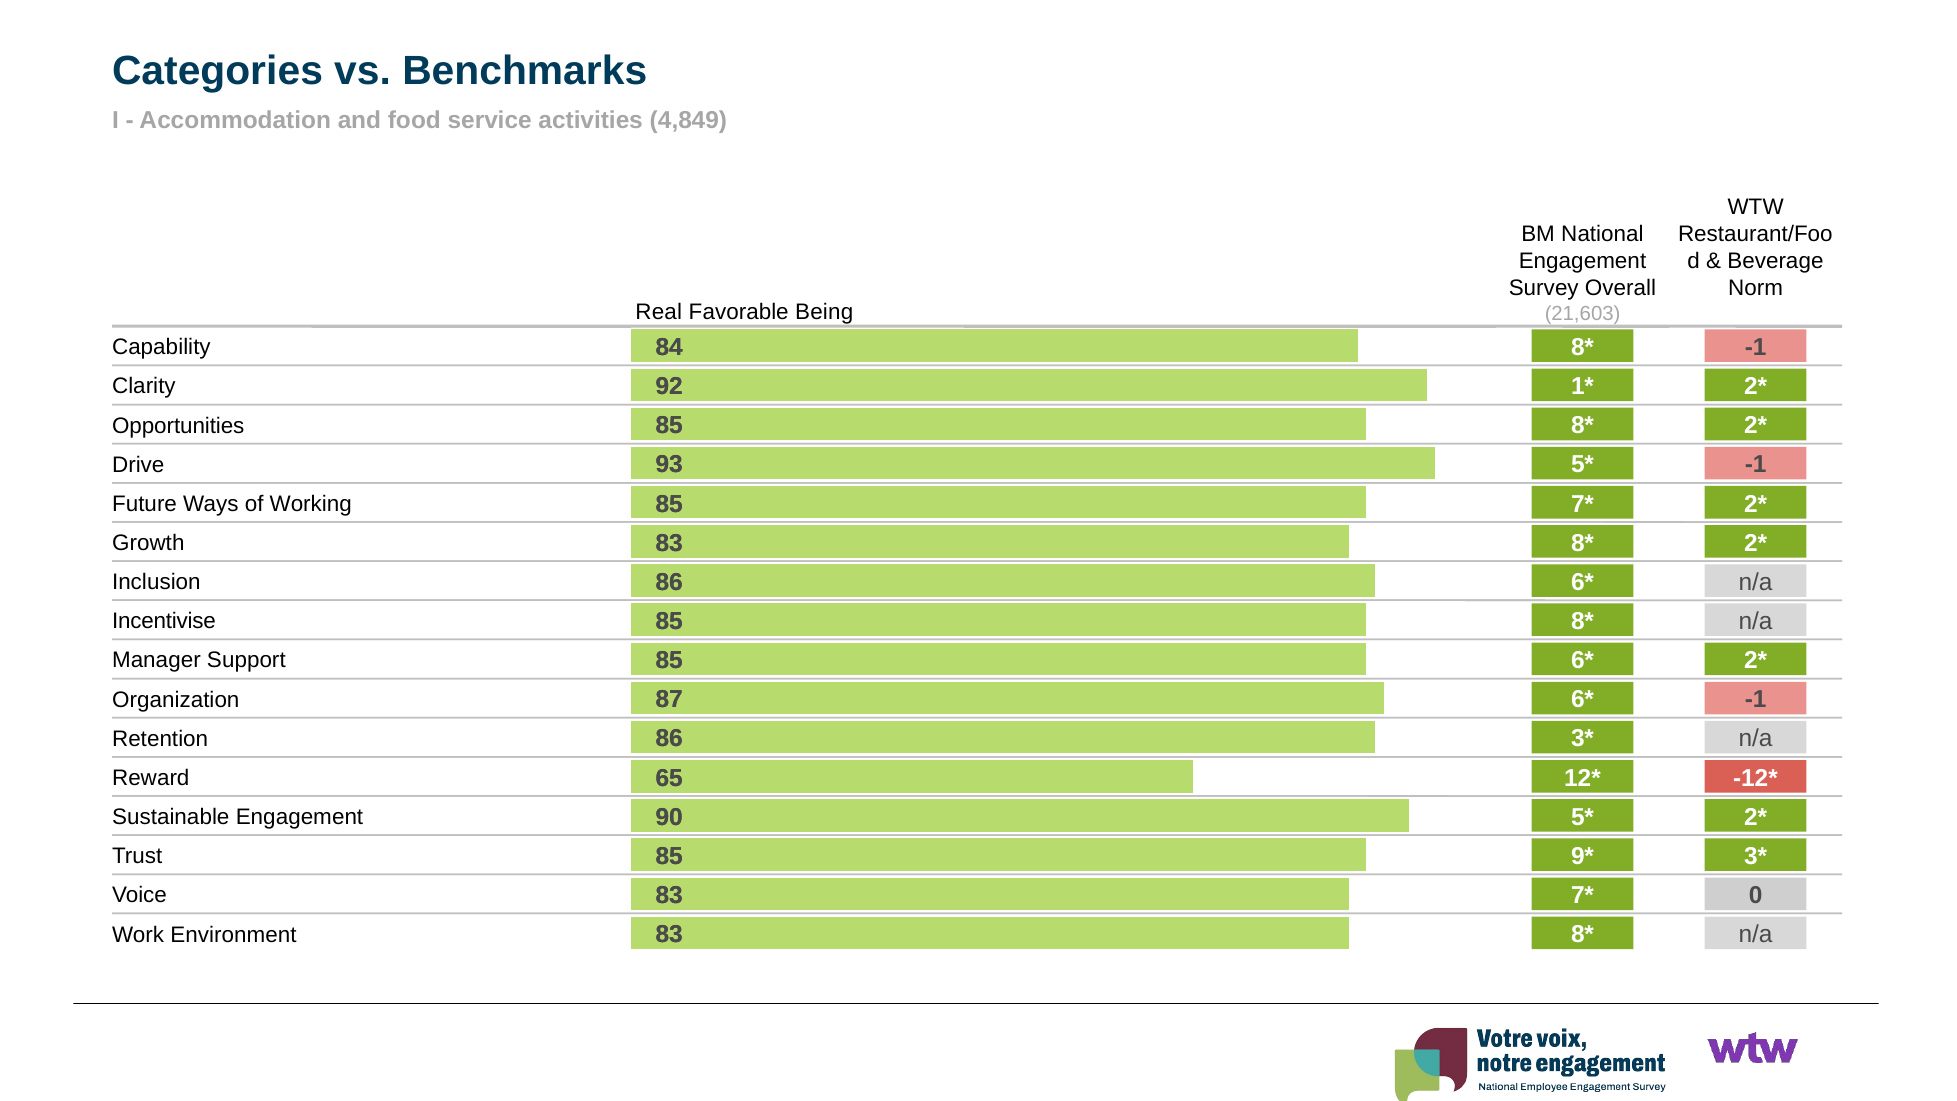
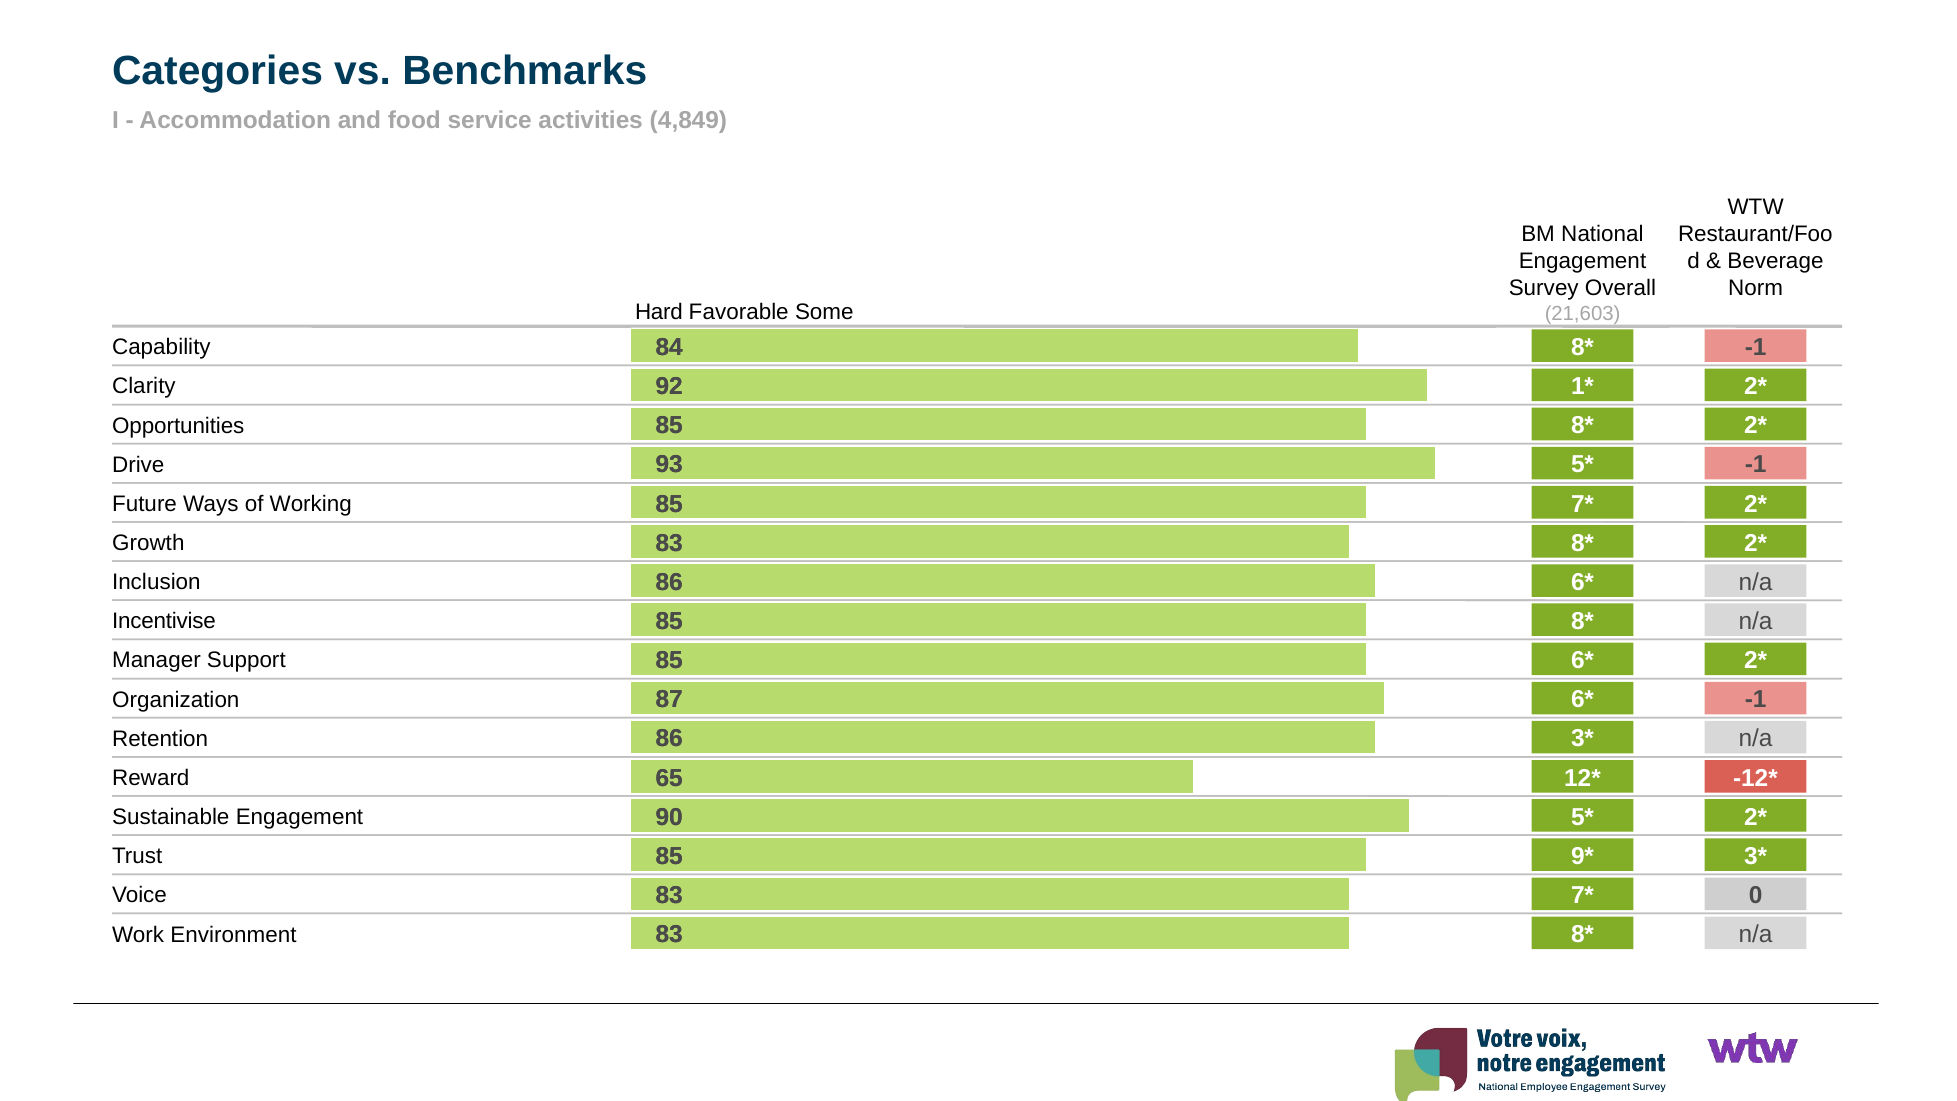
Real: Real -> Hard (659, 312)
Being: Being -> Some (824, 312)
